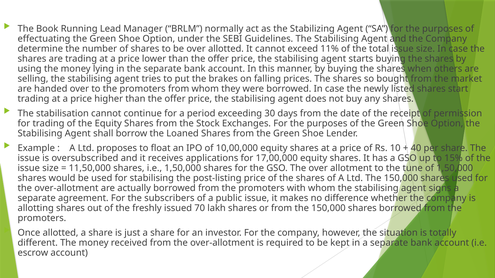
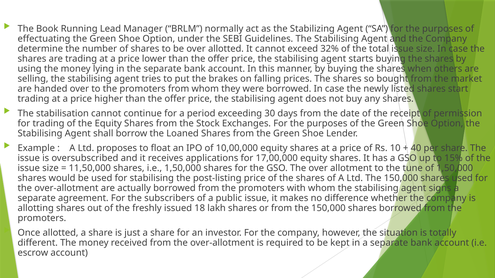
11%: 11% -> 32% (330, 49)
70: 70 -> 18 (200, 209)
